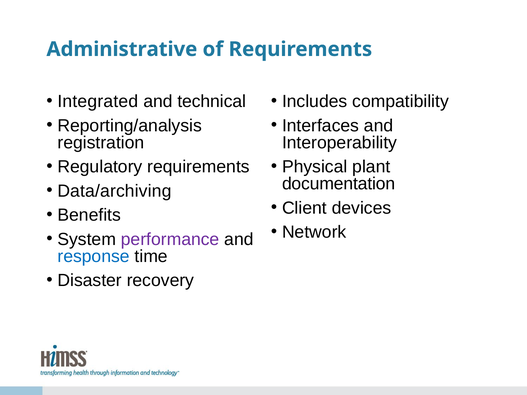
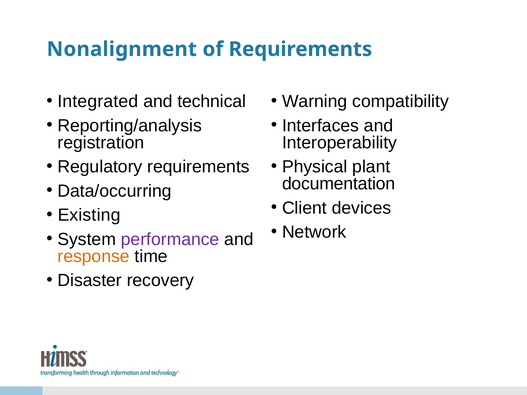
Administrative: Administrative -> Nonalignment (122, 49)
Includes: Includes -> Warning (315, 101)
Data/archiving: Data/archiving -> Data/occurring (115, 191)
Benefits: Benefits -> Existing (89, 215)
response colour: blue -> orange (94, 256)
